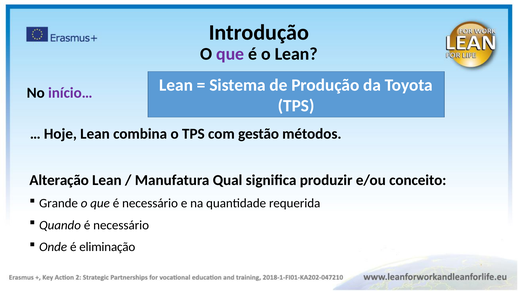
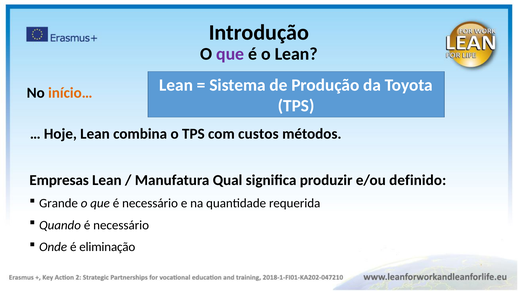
início… colour: purple -> orange (70, 93)
gestão: gestão -> custos (258, 134)
Alteração: Alteração -> Empresas (59, 180)
conceito: conceito -> definido (418, 180)
